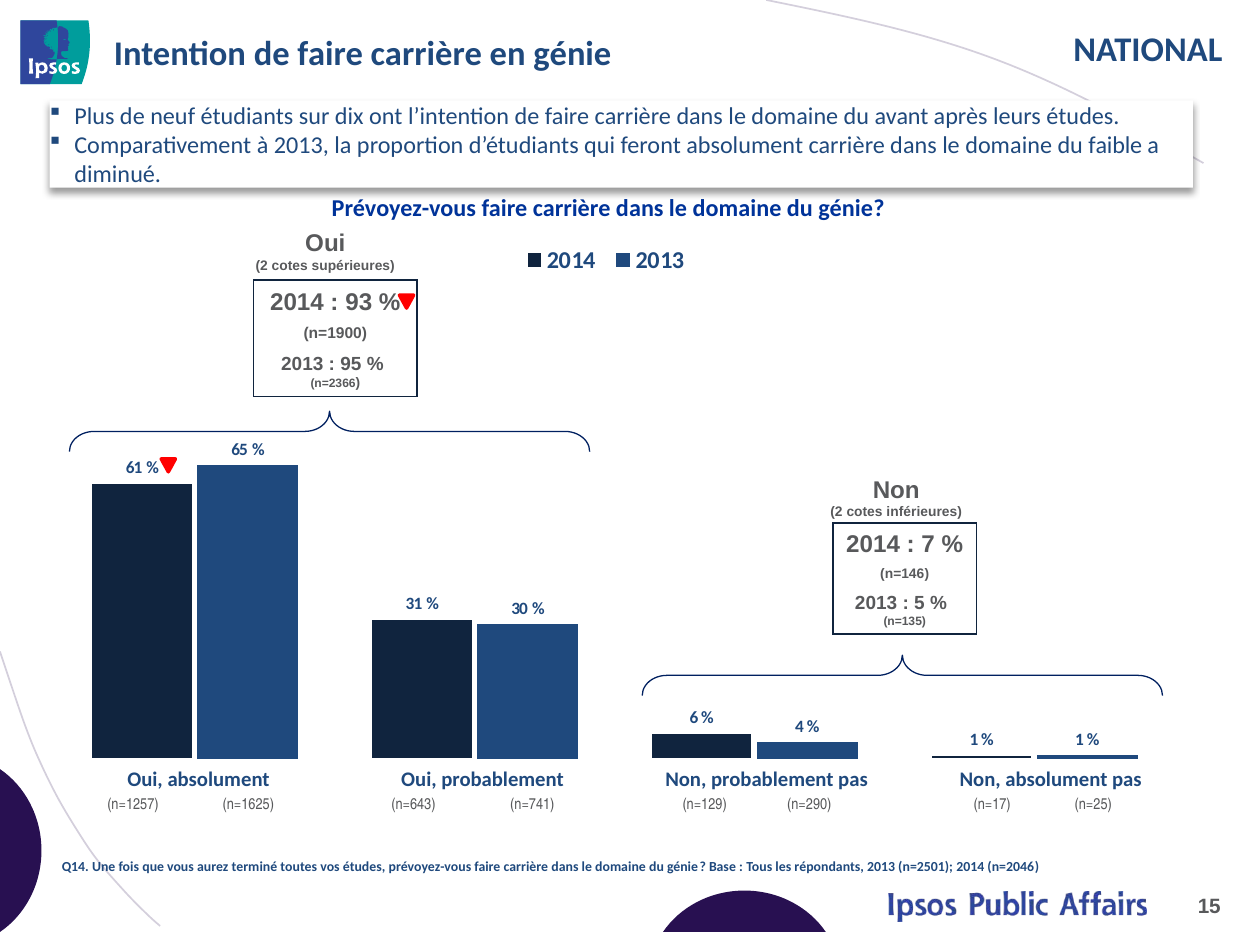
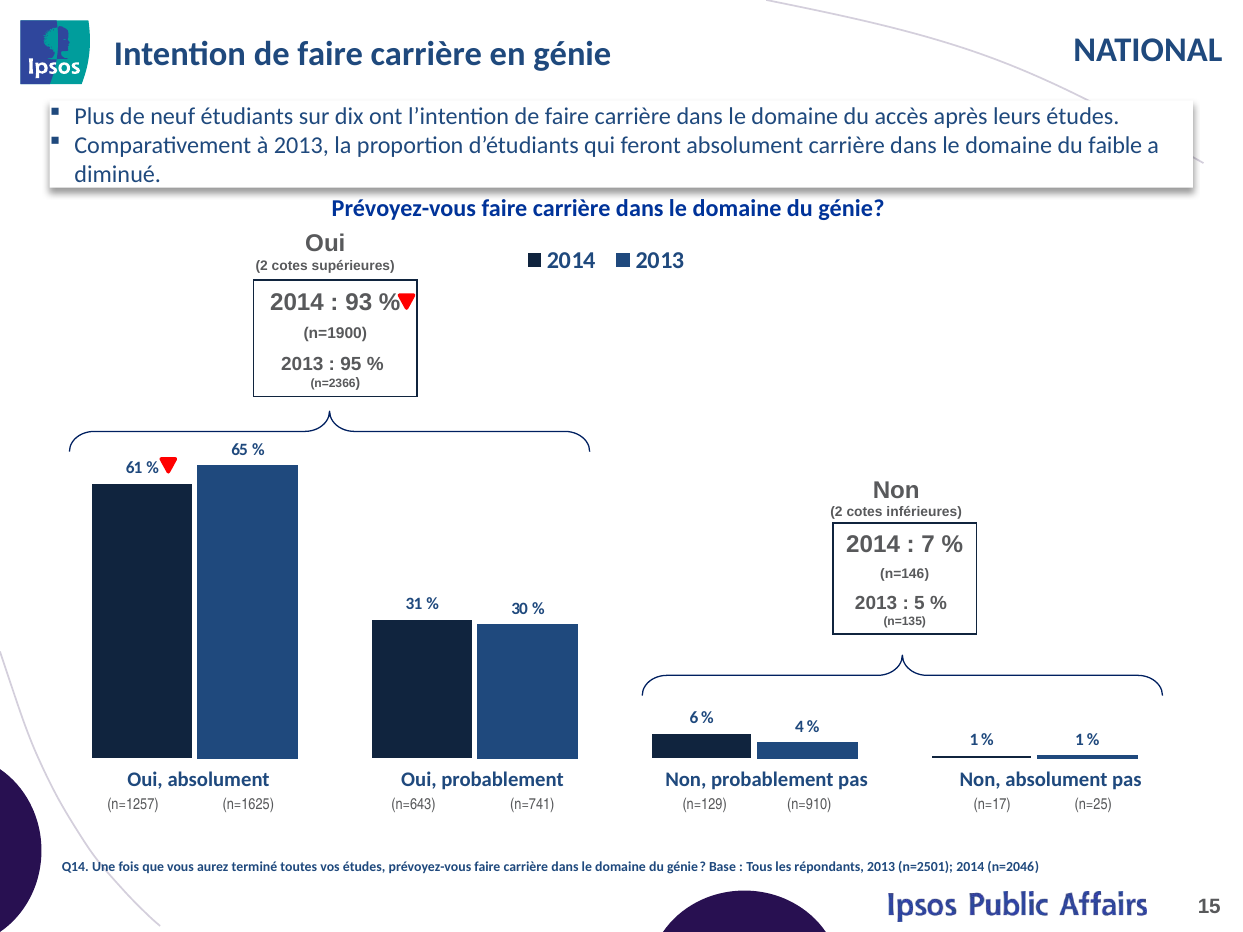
avant: avant -> accès (901, 117)
n=290: n=290 -> n=910 (809, 804)
